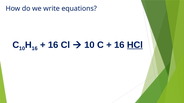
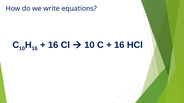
HCl underline: present -> none (135, 45)
